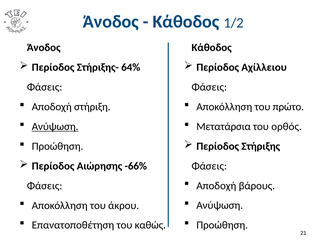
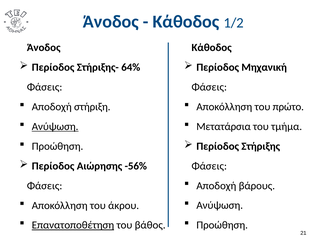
Αχίλλειου: Αχίλλειου -> Μηχανική (264, 67)
ορθός: ορθός -> τμήμα (287, 127)
-66%: -66% -> -56% (136, 166)
Επανατοποθέτηση underline: none -> present (73, 226)
καθώς: καθώς -> βάθος (150, 226)
